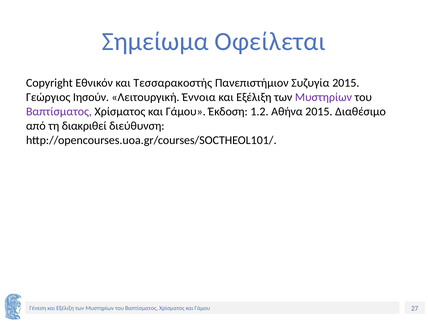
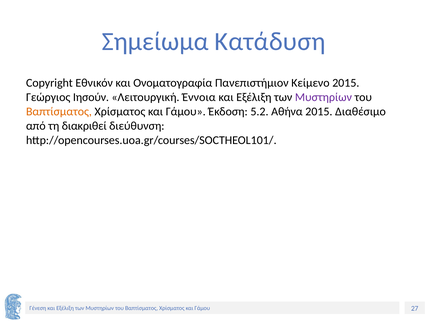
Οφείλεται: Οφείλεται -> Κατάδυση (270, 41)
Τεσσαρακοστής: Τεσσαρακοστής -> Ονοματογραφία (173, 83)
Συζυγία: Συζυγία -> Κείμενο (310, 83)
Βαπτίσματος colour: purple -> orange (59, 112)
1.2: 1.2 -> 5.2 (259, 112)
